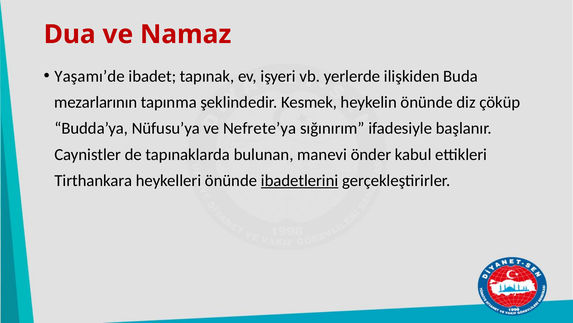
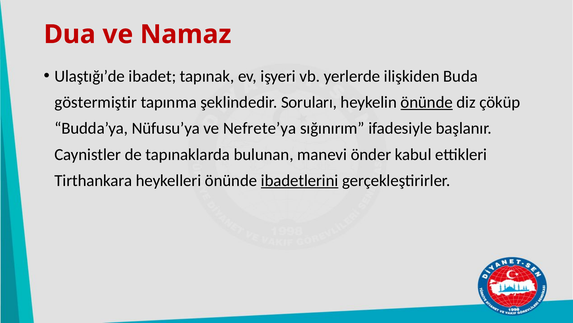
Yaşamı’de: Yaşamı’de -> Ulaştığı’de (90, 76)
mezarlarının: mezarlarının -> göstermiştir (96, 102)
Kesmek: Kesmek -> Soruları (309, 102)
önünde underline: none -> present (427, 102)
